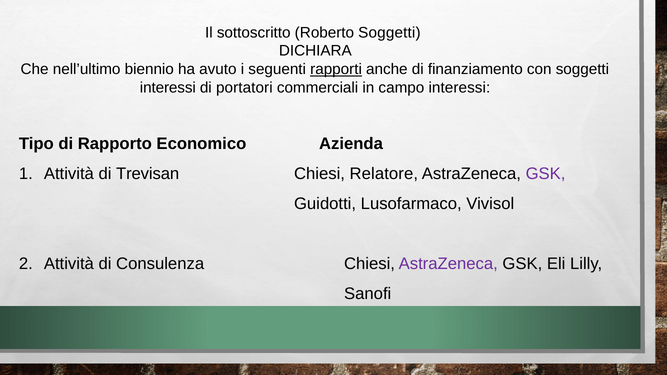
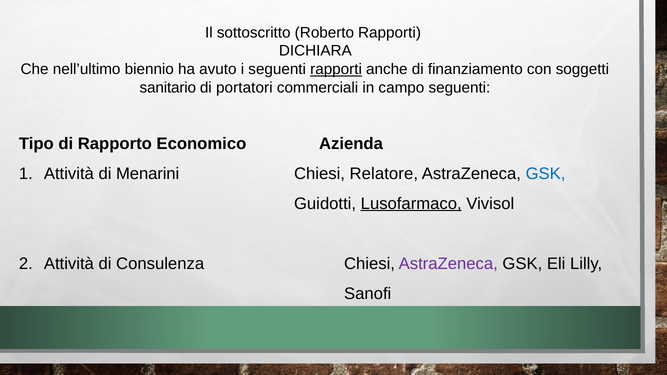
Roberto Soggetti: Soggetti -> Rapporti (389, 33)
interessi: interessi -> sanitario (168, 88)
campo interessi: interessi -> seguenti (459, 88)
Trevisan: Trevisan -> Menarini (148, 174)
GSK colour: purple -> blue (546, 174)
Lusofarmaco underline: none -> present (411, 204)
